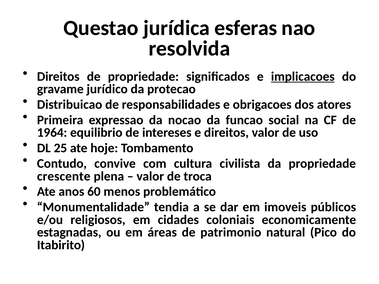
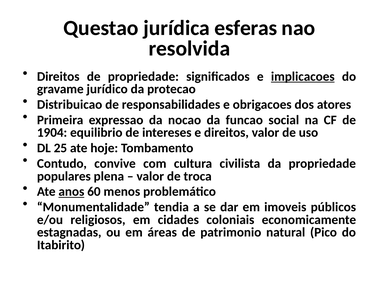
1964: 1964 -> 1904 (52, 133)
crescente: crescente -> populares (64, 176)
anos underline: none -> present (71, 192)
